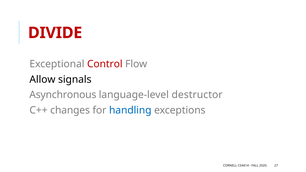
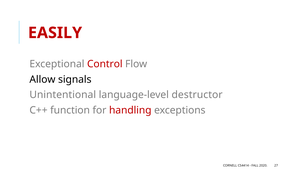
DIVIDE: DIVIDE -> EASILY (55, 33)
Asynchronous: Asynchronous -> Unintentional (63, 95)
changes: changes -> function (70, 110)
handling colour: blue -> red (130, 110)
